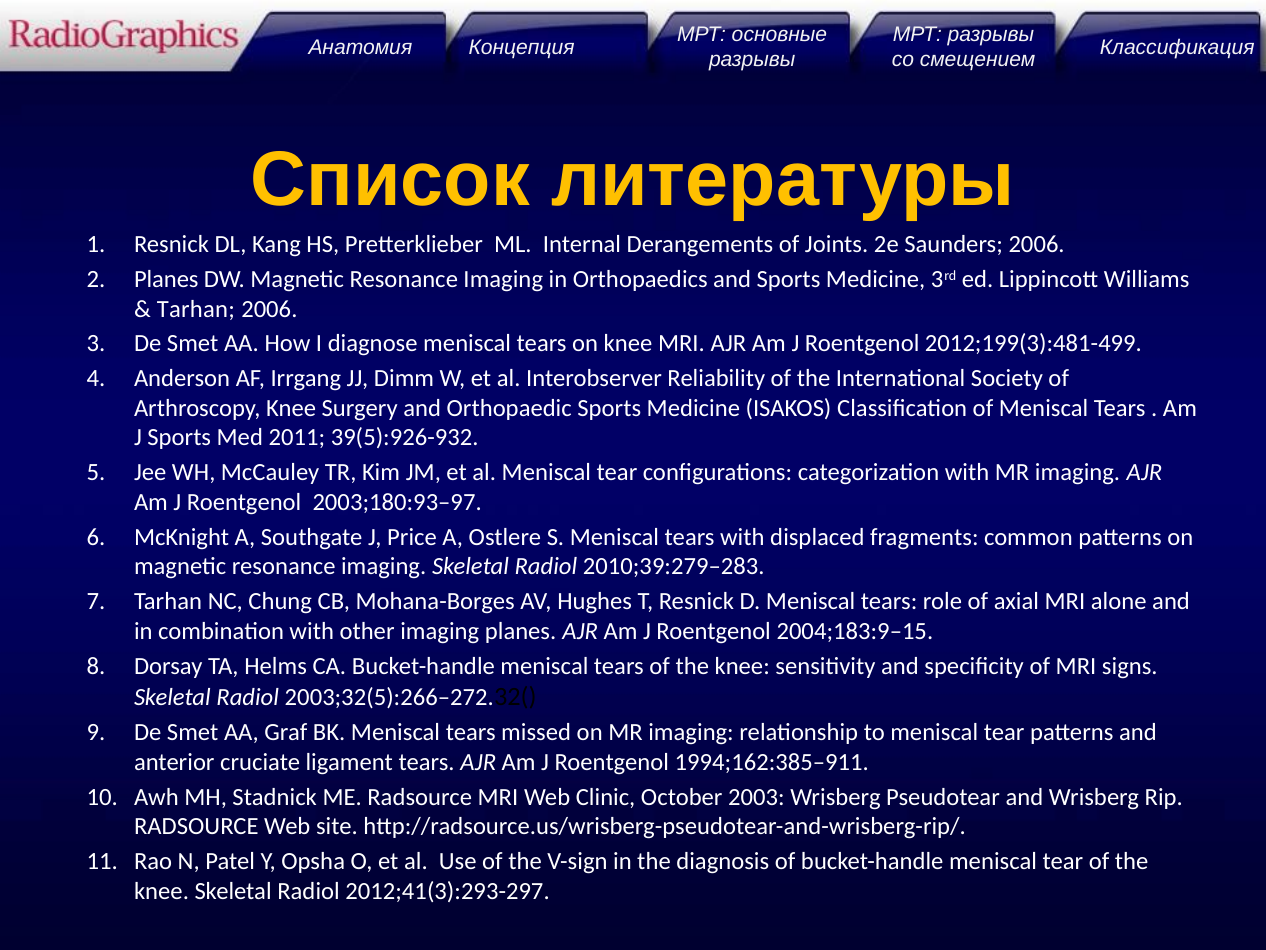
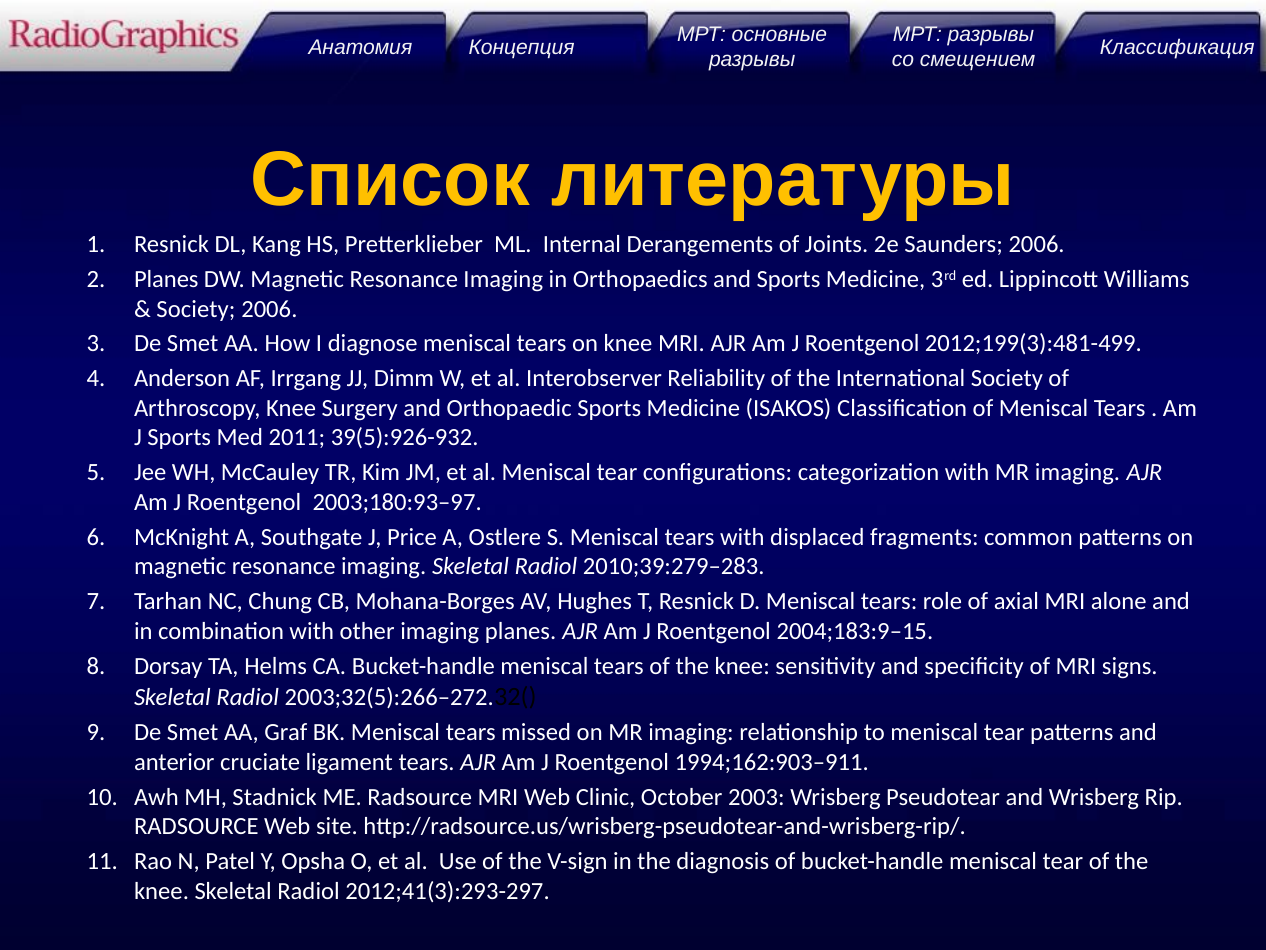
Tarhan: Tarhan -> Society (196, 309)
1994;162:385–911: 1994;162:385–911 -> 1994;162:903–911 (772, 762)
